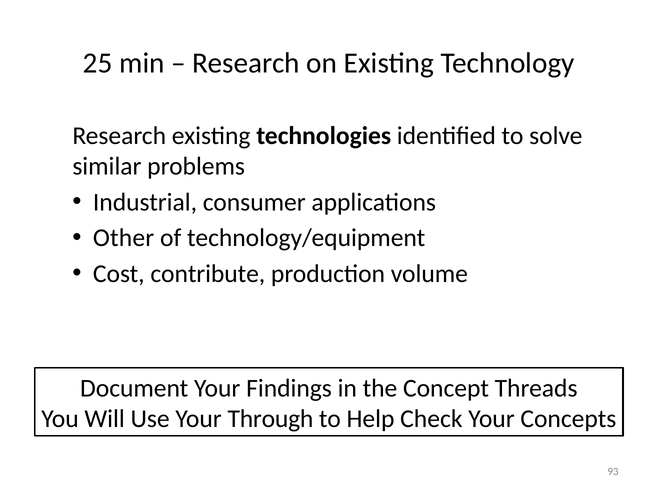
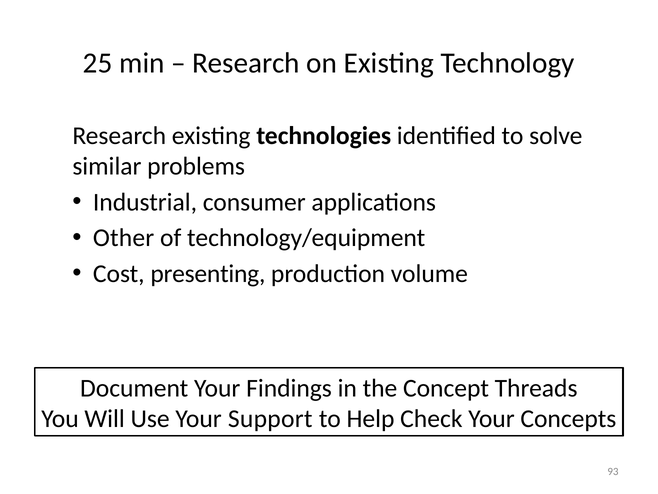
contribute: contribute -> presenting (208, 274)
Through: Through -> Support (270, 418)
